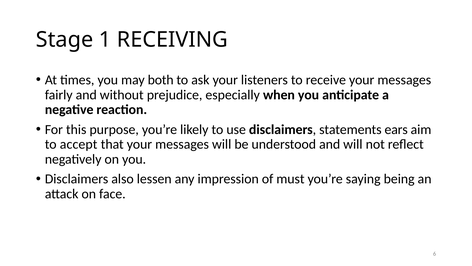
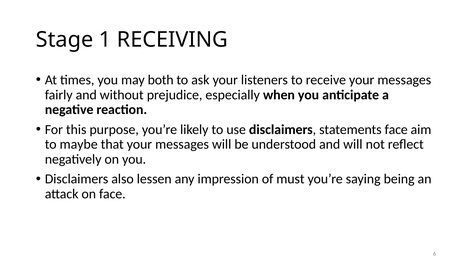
statements ears: ears -> face (396, 129)
accept: accept -> maybe (79, 144)
